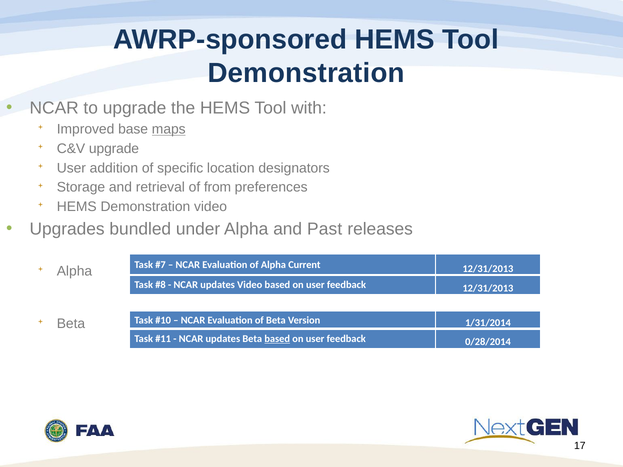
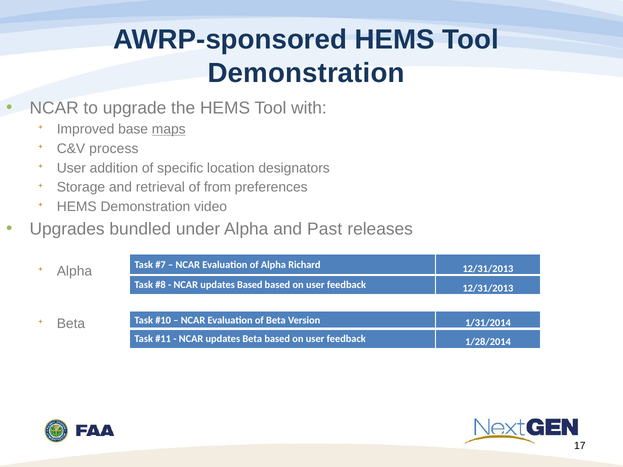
C&V upgrade: upgrade -> process (114, 149)
Current: Current -> Richard (304, 265)
updates Video: Video -> Based (250, 285)
based underline: present -> none (277, 339)
0/28/2014: 0/28/2014 -> 1/28/2014 (488, 342)
